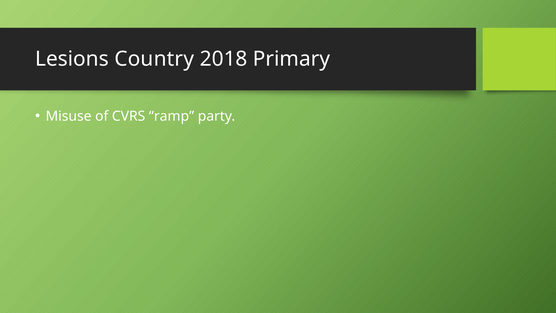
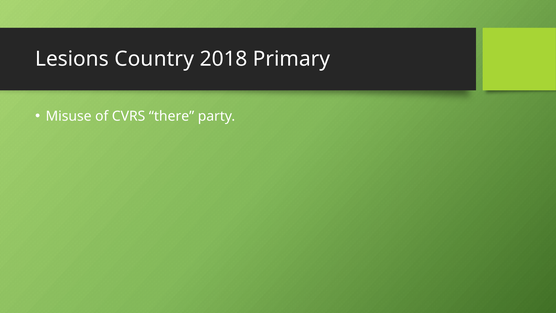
ramp: ramp -> there (172, 116)
